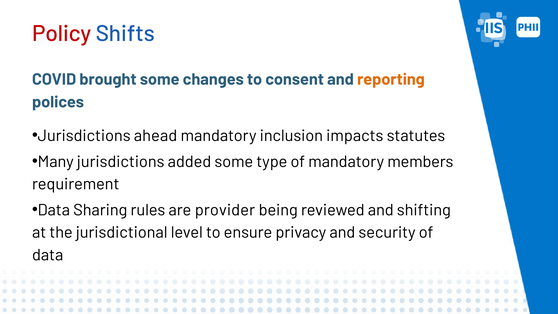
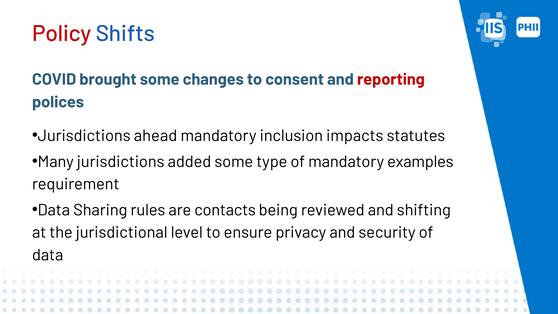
reporting colour: orange -> red (391, 79)
members: members -> examples (420, 162)
provider: provider -> contacts (225, 210)
